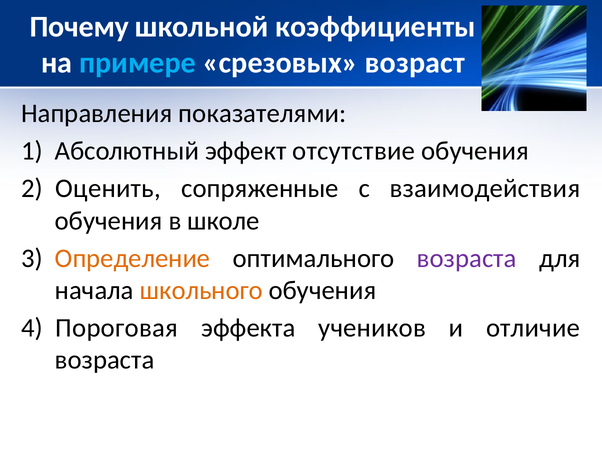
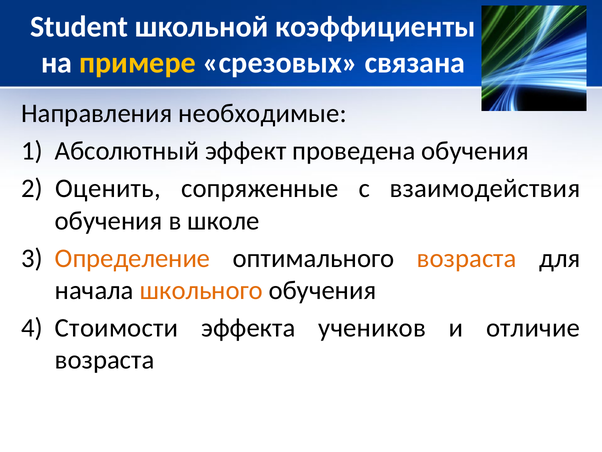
Почему: Почему -> Student (79, 27)
примере colour: light blue -> yellow (137, 63)
возраст: возраст -> связана (415, 63)
показателями: показателями -> необходимые (263, 113)
отсутствие: отсутствие -> проведена (354, 151)
возраста colour: purple -> orange (467, 258)
Пороговая: Пороговая -> Стоимости (117, 327)
